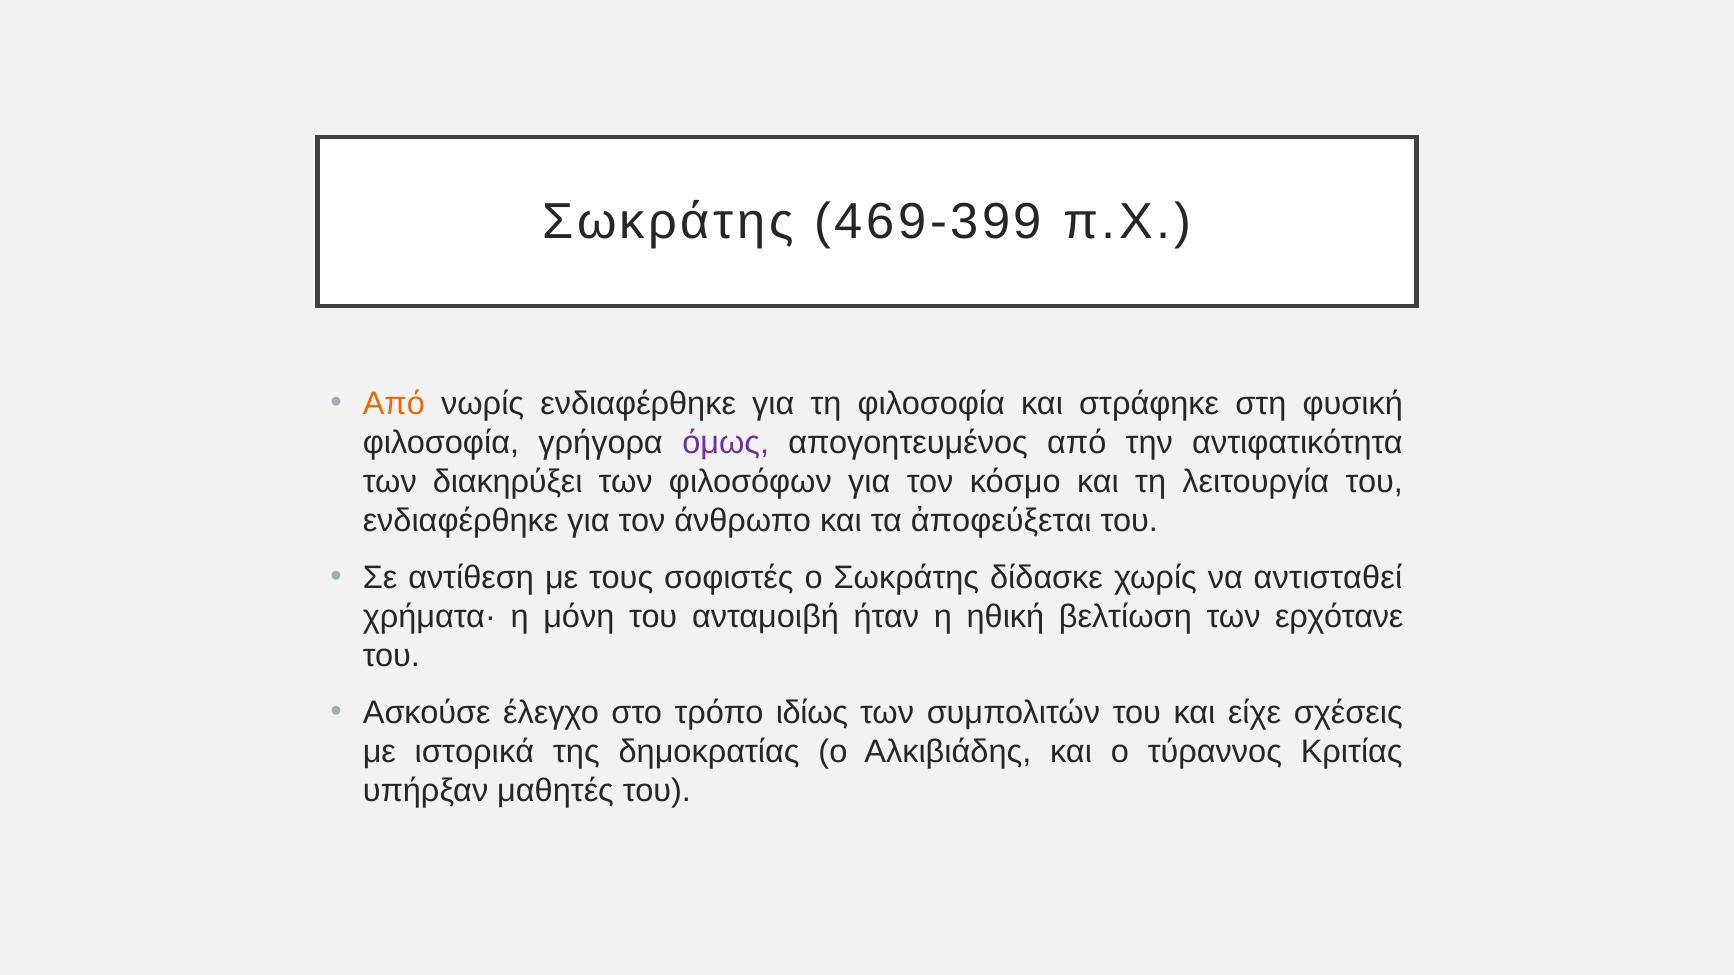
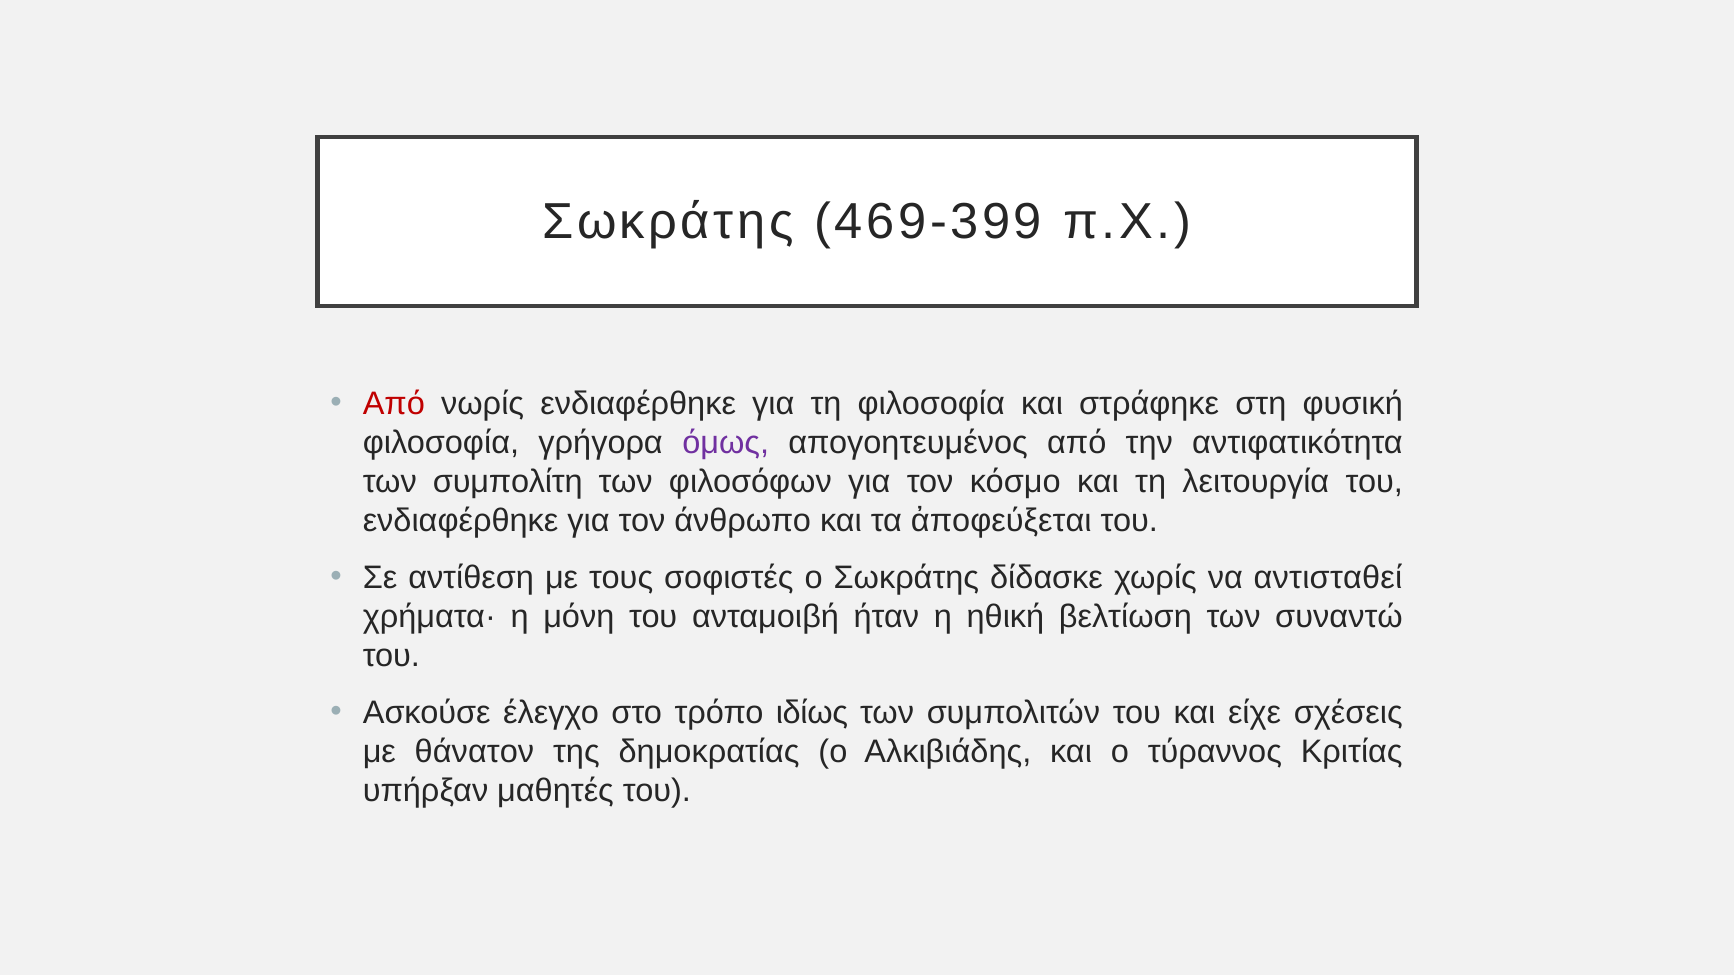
Από colour: orange -> red (394, 403)
διακηρύξει: διακηρύξει -> συμπολίτη (508, 482)
ερχότανε: ερχότανε -> συναντώ (1339, 617)
ιστορικά: ιστορικά -> θάνατον (474, 752)
